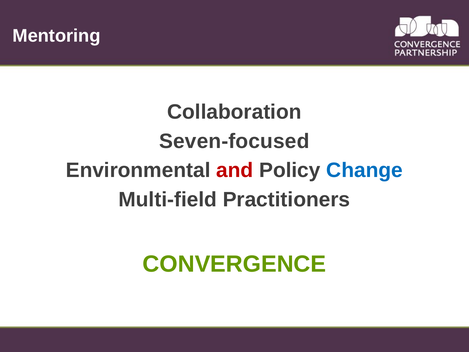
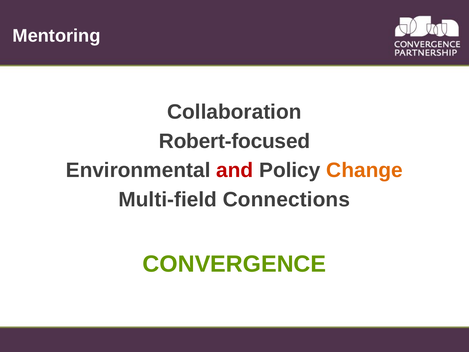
Seven-focused: Seven-focused -> Robert-focused (234, 141)
Change colour: blue -> orange (365, 170)
Practitioners: Practitioners -> Connections (286, 200)
